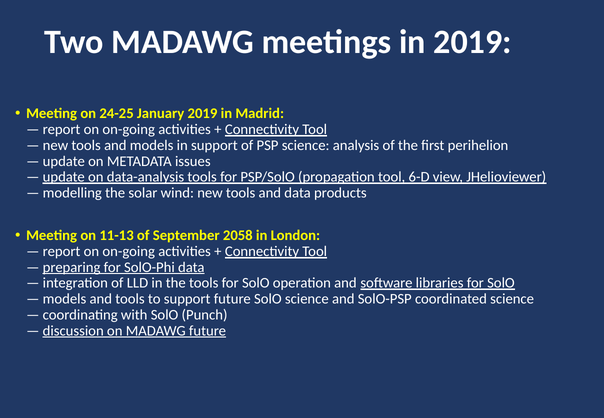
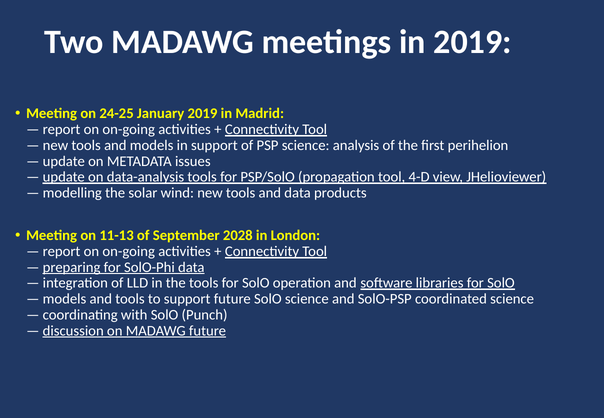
6-D: 6-D -> 4-D (419, 177)
2058: 2058 -> 2028 (238, 236)
